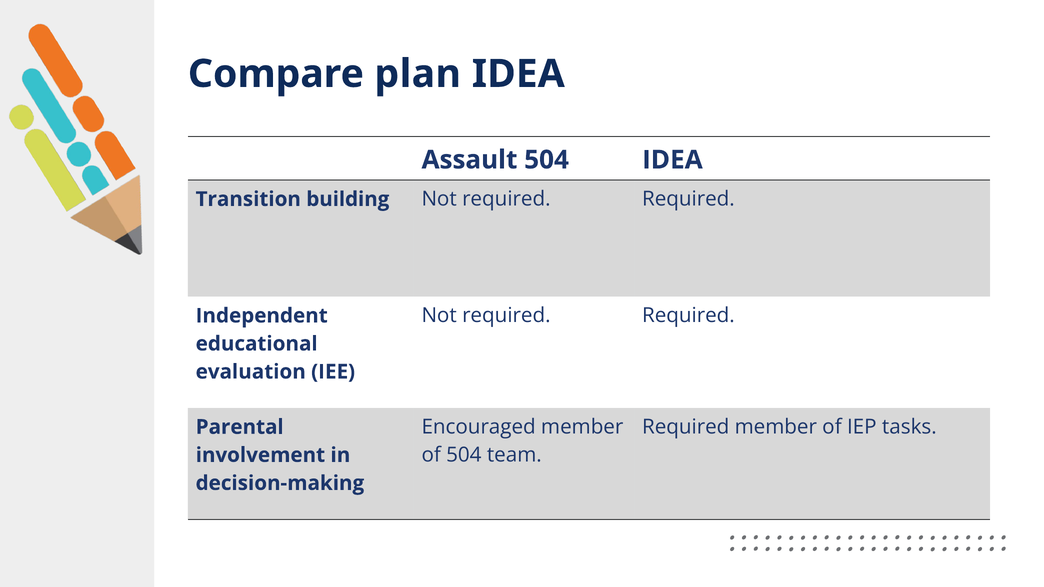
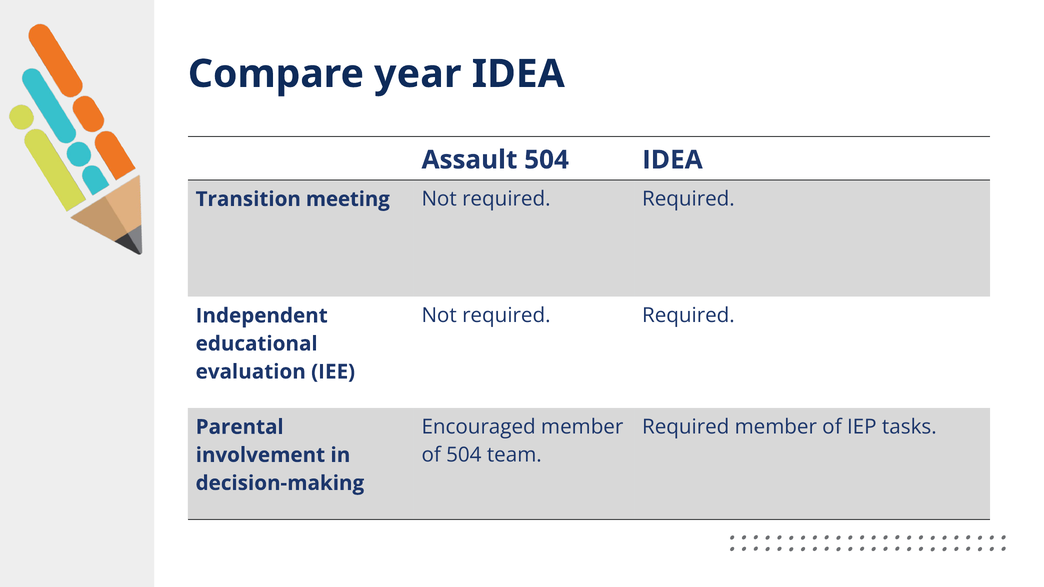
plan: plan -> year (418, 74)
building: building -> meeting (348, 199)
